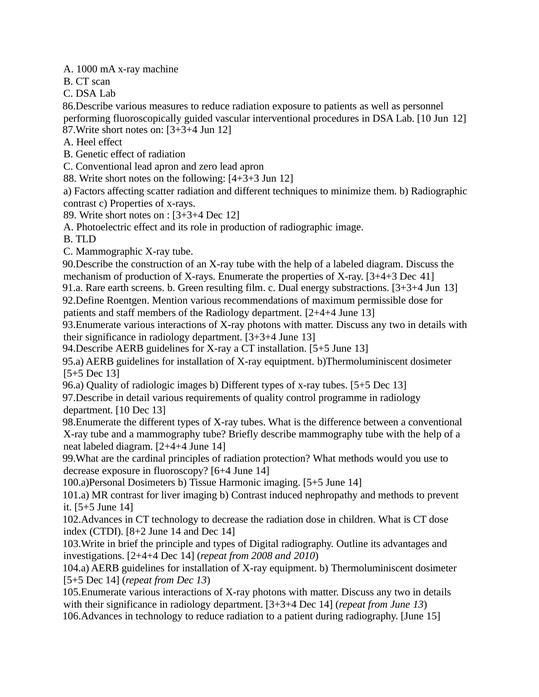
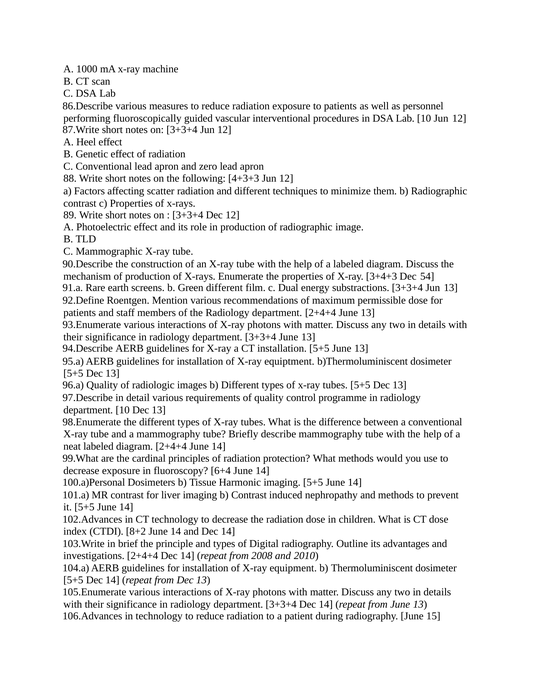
41: 41 -> 54 (427, 276)
Green resulting: resulting -> different (224, 288)
